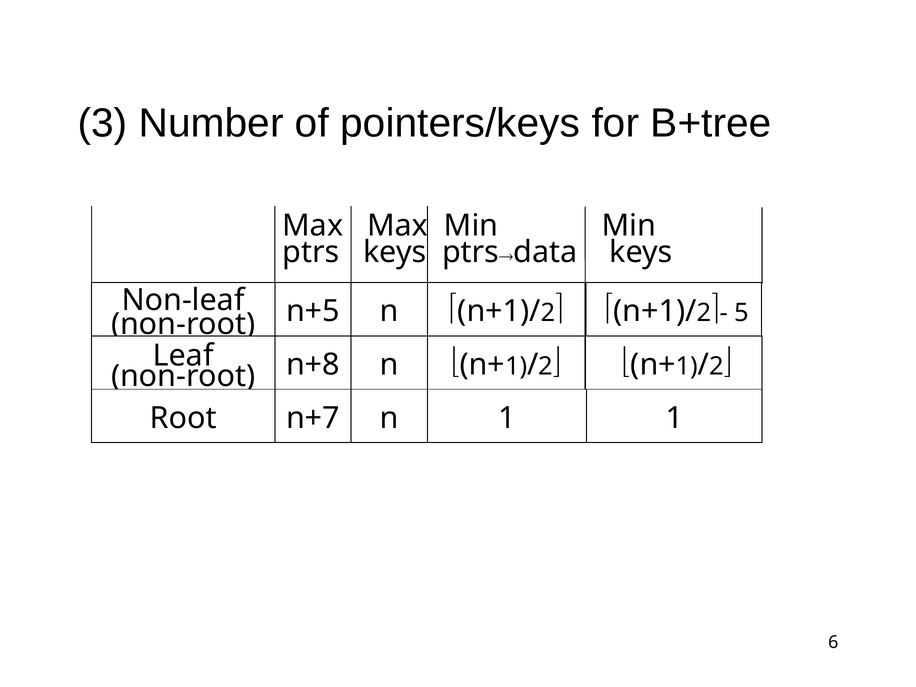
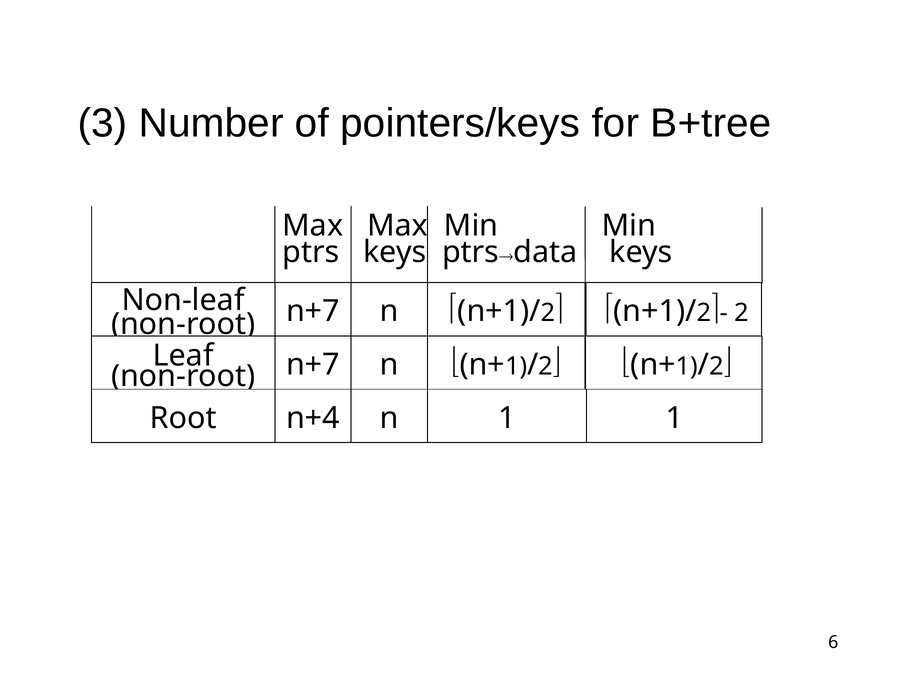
n+5: n+5 -> n+7 (313, 311)
5: 5 -> 2 (742, 313)
n+8: n+8 -> n+7 (313, 365)
n+7: n+7 -> n+4 (313, 418)
